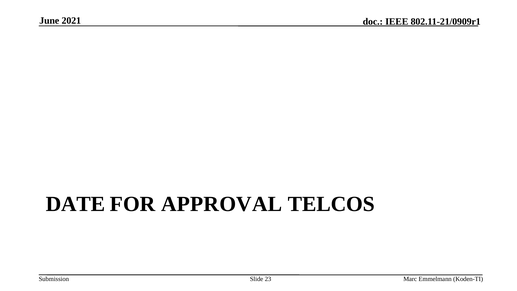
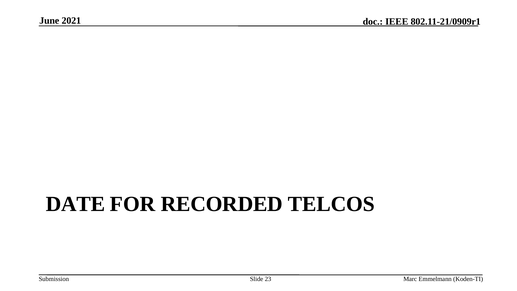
APPROVAL: APPROVAL -> RECORDED (222, 204)
